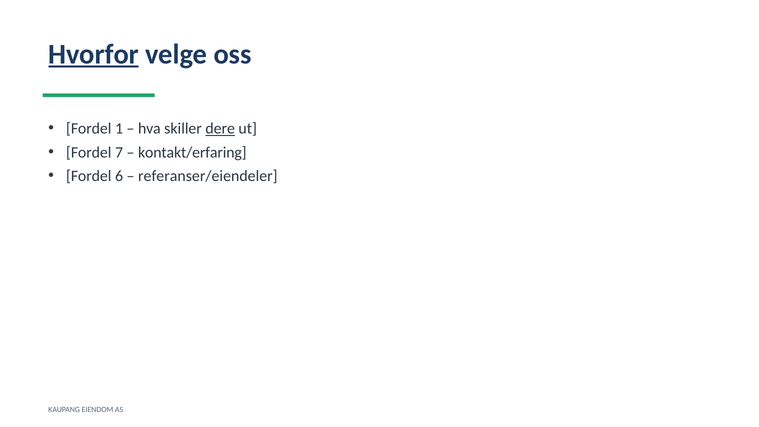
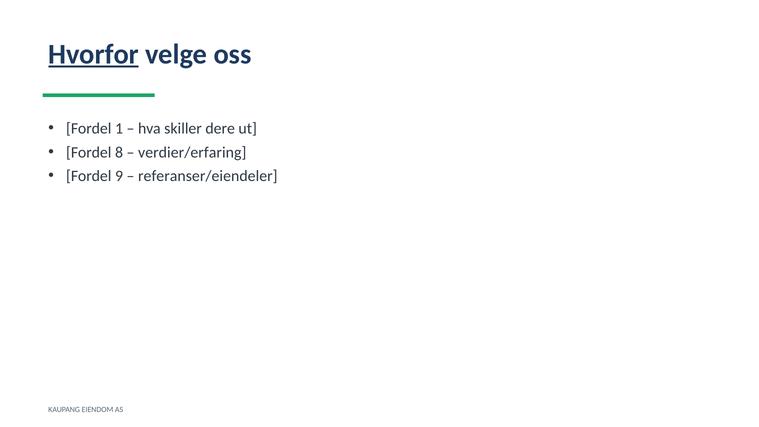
dere underline: present -> none (220, 129)
7: 7 -> 8 (119, 152)
kontakt/erfaring: kontakt/erfaring -> verdier/erfaring (192, 152)
6: 6 -> 9 (119, 176)
